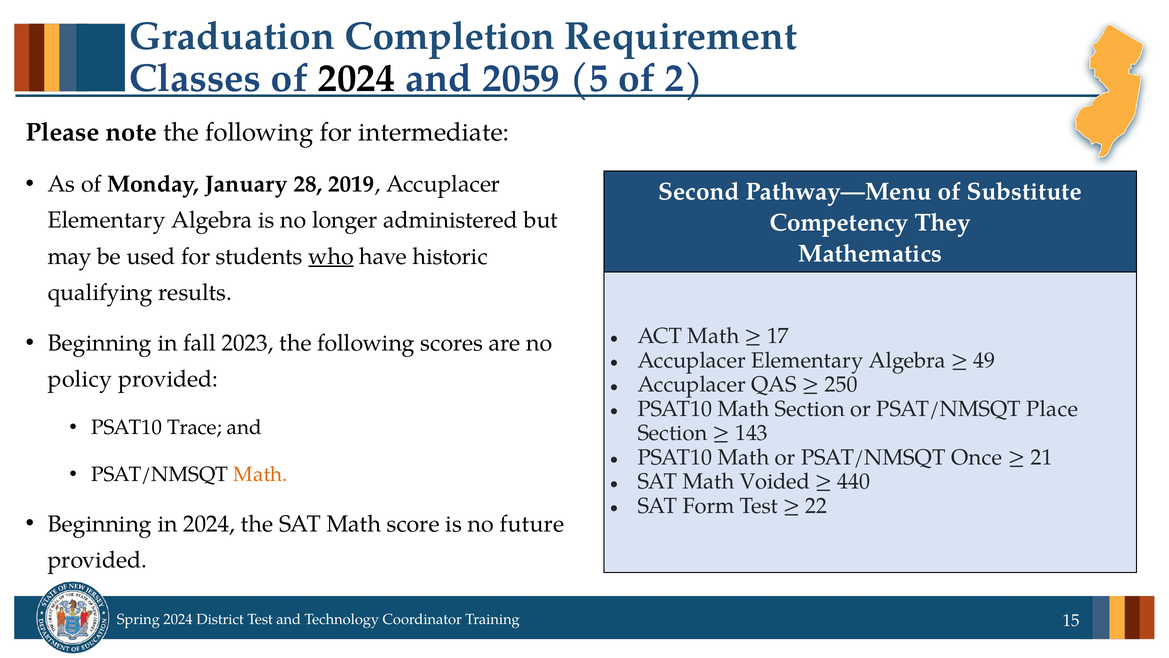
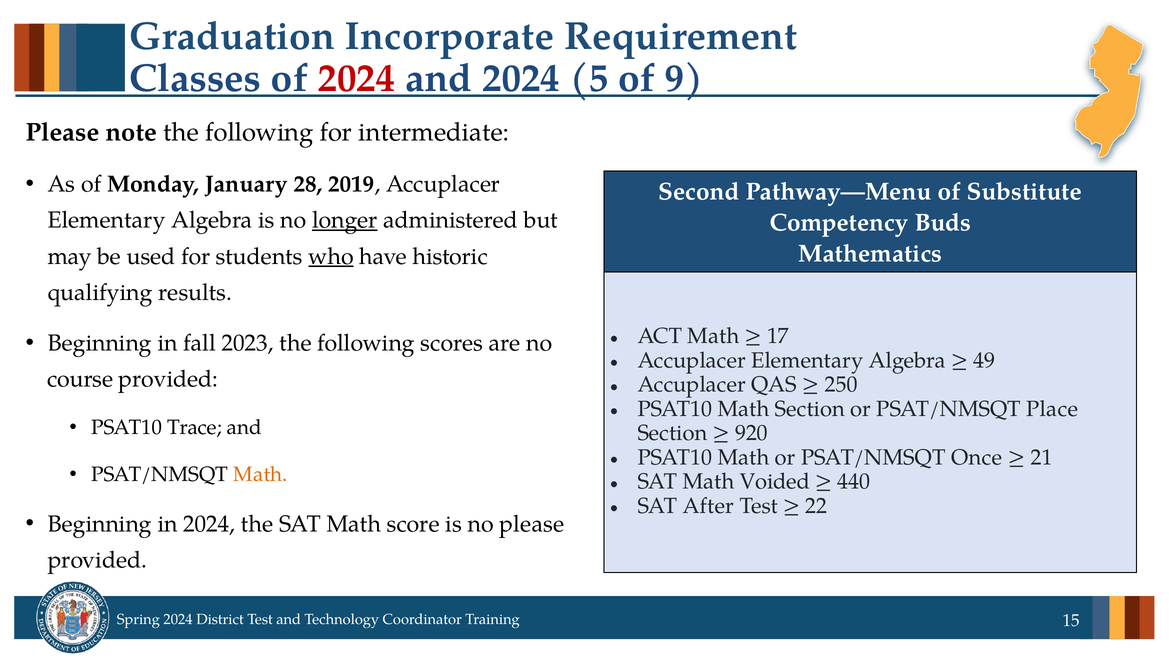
Completion: Completion -> Incorporate (449, 36)
2024 colour: black -> red (356, 78)
and 2059: 2059 -> 2024 (521, 78)
2: 2 -> 9 (684, 78)
longer underline: none -> present (345, 220)
They: They -> Buds (943, 223)
policy: policy -> course (80, 379)
143: 143 -> 920 (752, 433)
Form: Form -> After (708, 506)
no future: future -> please (532, 524)
